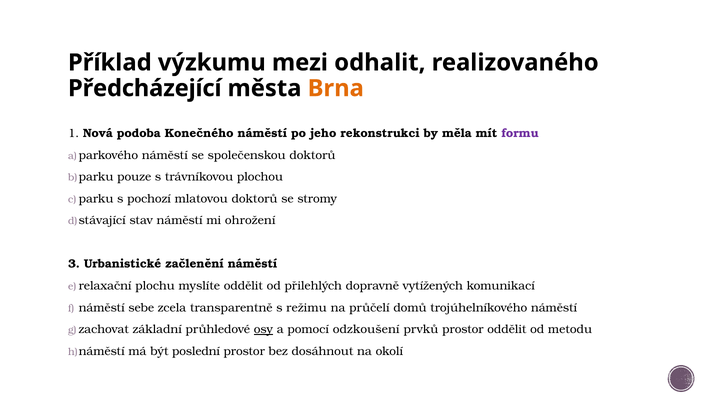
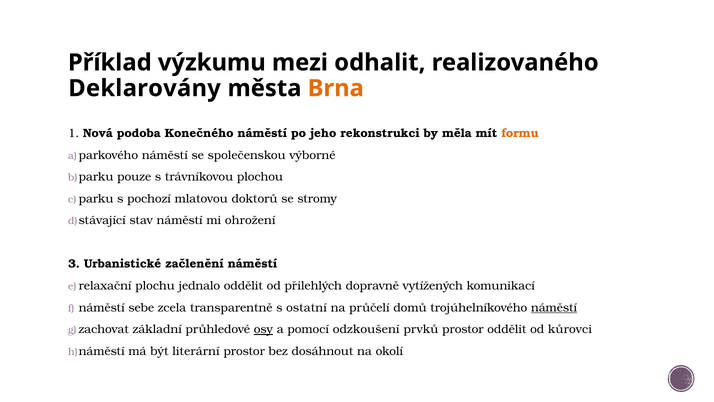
Předcházející: Předcházející -> Deklarovány (145, 88)
formu colour: purple -> orange (520, 133)
společenskou doktorů: doktorů -> výborné (312, 155)
myslíte: myslíte -> jednalo (199, 286)
režimu: režimu -> ostatní (307, 307)
náměstí underline: none -> present (554, 307)
metodu: metodu -> kůrovci (570, 329)
poslední: poslední -> literární (196, 351)
